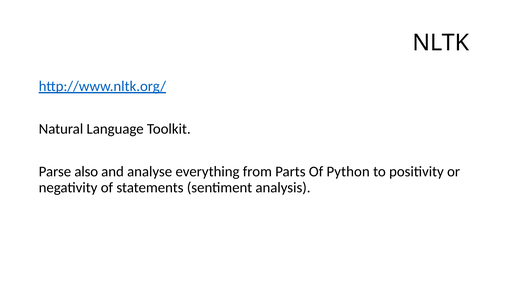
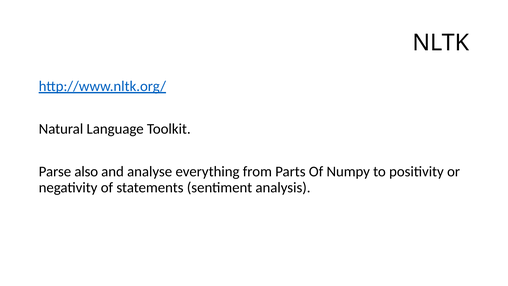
Python: Python -> Numpy (348, 171)
